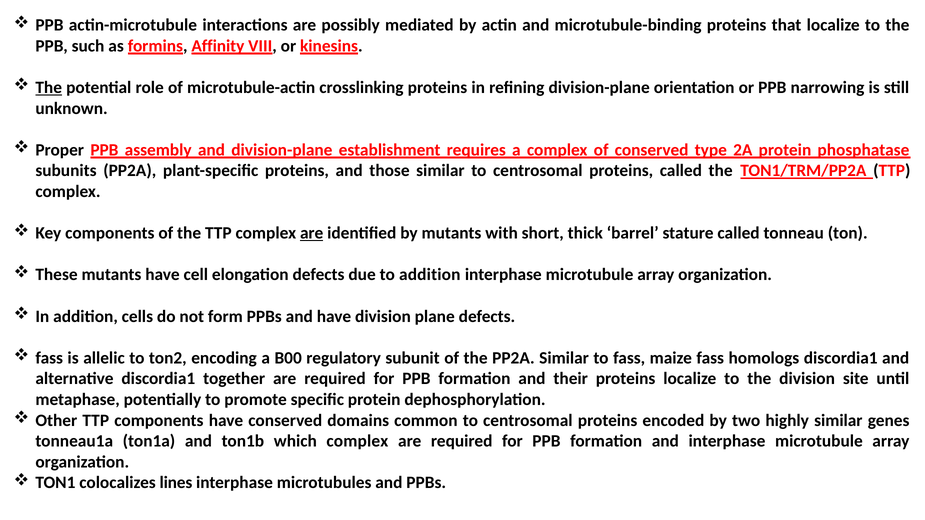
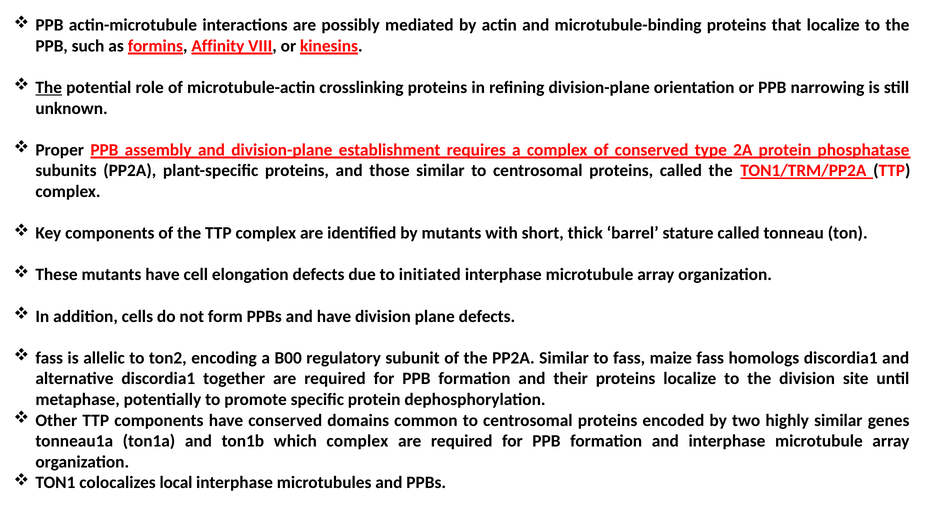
are underline: present -> none (312, 233)
to addition: addition -> initiated (430, 275)
lines: lines -> local (176, 483)
